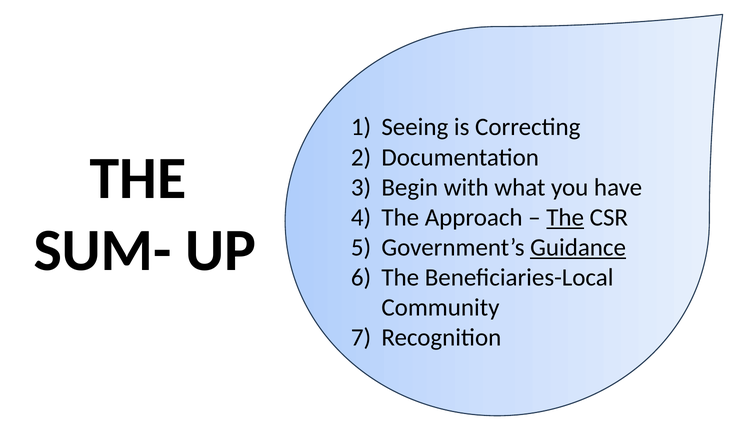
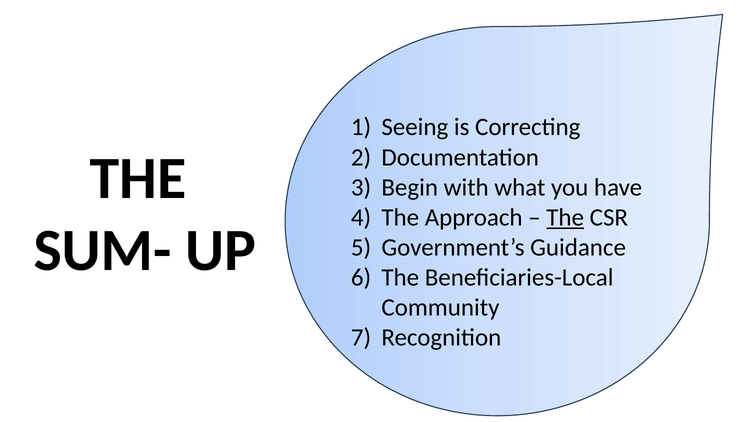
Guidance underline: present -> none (578, 247)
